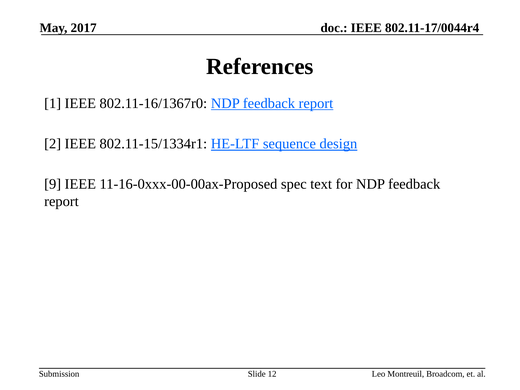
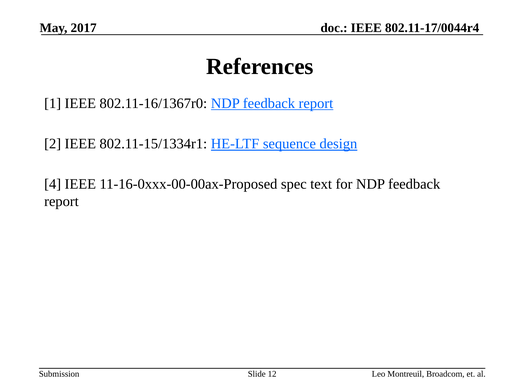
9: 9 -> 4 (53, 184)
